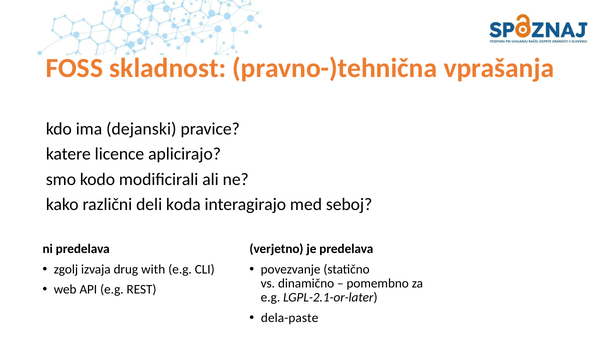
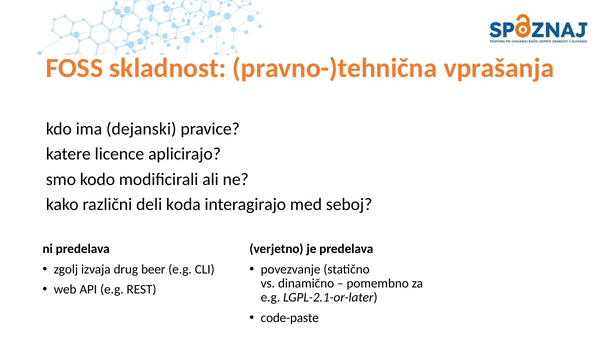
with: with -> beer (153, 270)
dela-paste: dela-paste -> code-paste (290, 319)
